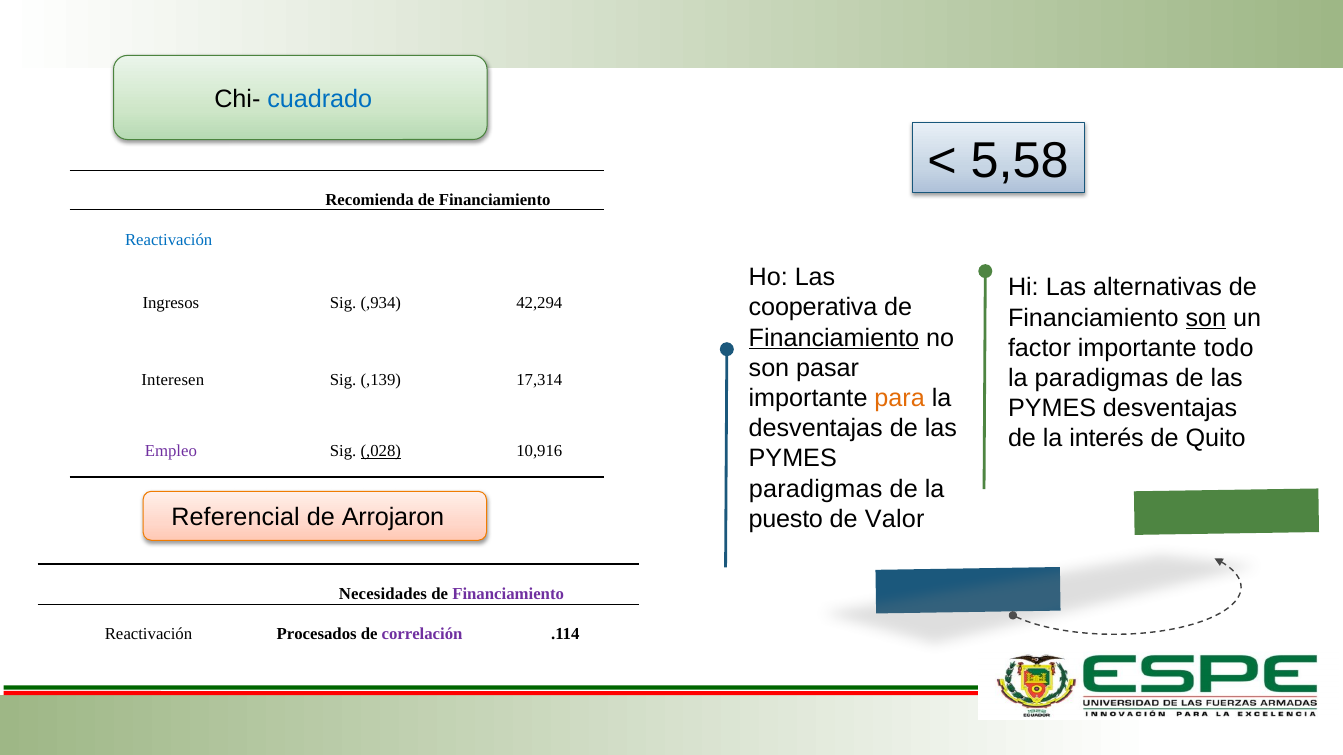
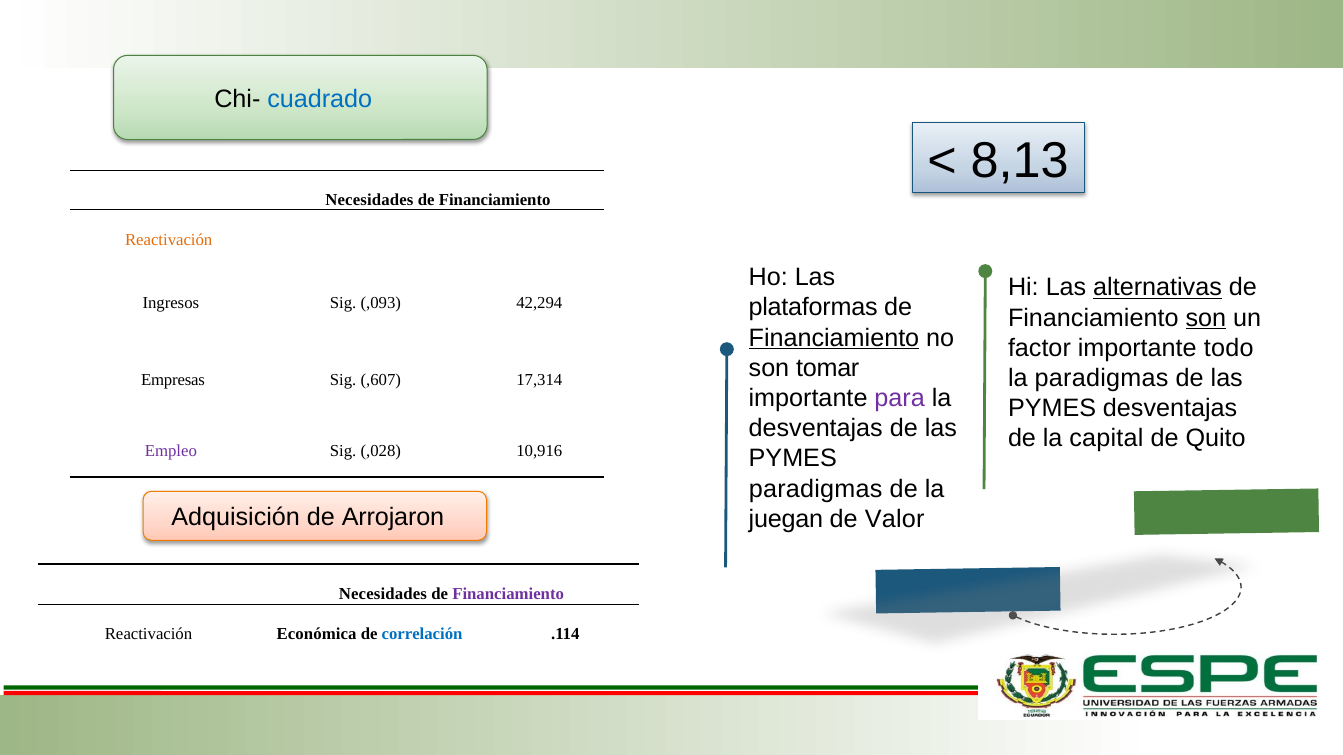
5,58: 5,58 -> 8,13 (1020, 161)
Recomienda: Recomienda -> Necesidades (369, 200)
Reactivación colour: blue -> orange (169, 240)
alternativas underline: none -> present (1158, 288)
,934: ,934 -> ,093 (381, 303)
cooperativa: cooperativa -> plataformas (813, 308)
pasar: pasar -> tomar (828, 368)
Interesen: Interesen -> Empresas (173, 381)
,139: ,139 -> ,607 (381, 381)
para colour: orange -> purple (900, 398)
interés: interés -> capital (1106, 439)
,028 underline: present -> none (381, 451)
Referencial: Referencial -> Adquisición (236, 518)
puesto: puesto -> juegan (786, 519)
Procesados: Procesados -> Económica (317, 634)
correlación colour: purple -> blue (422, 634)
